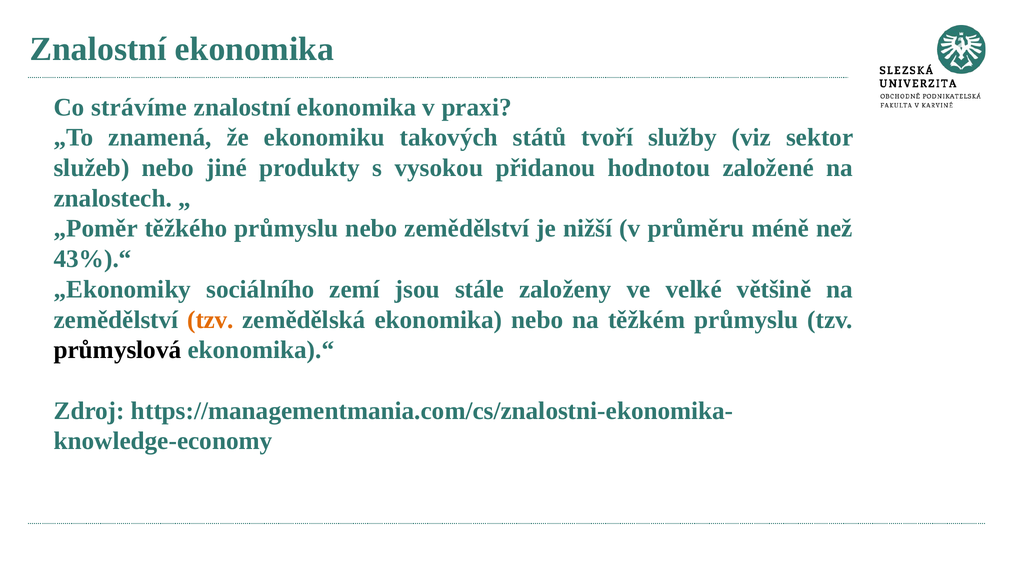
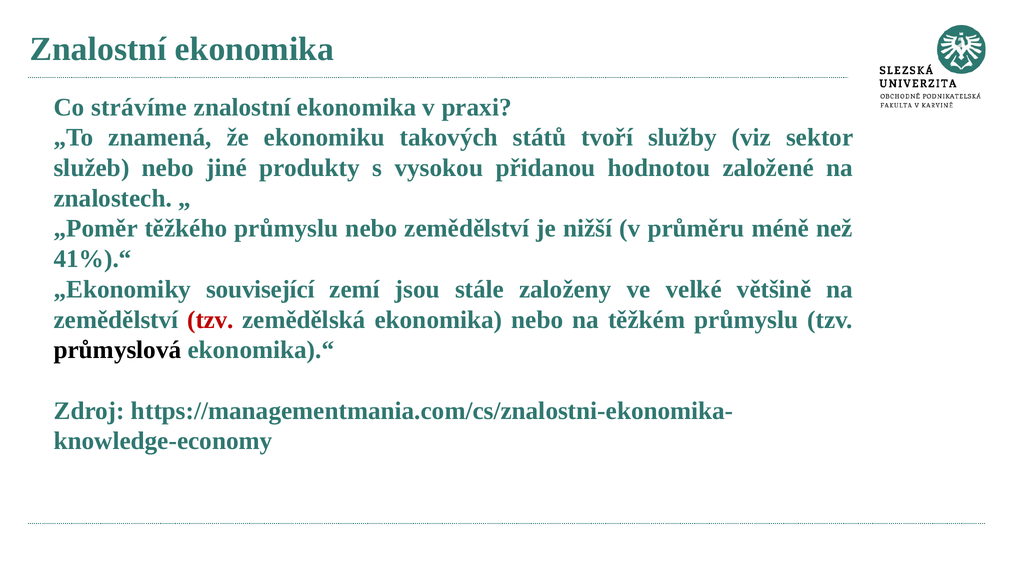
43%).“: 43%).“ -> 41%).“ (93, 259)
sociálního: sociálního -> související (260, 289)
tzv colour: orange -> red (210, 320)
